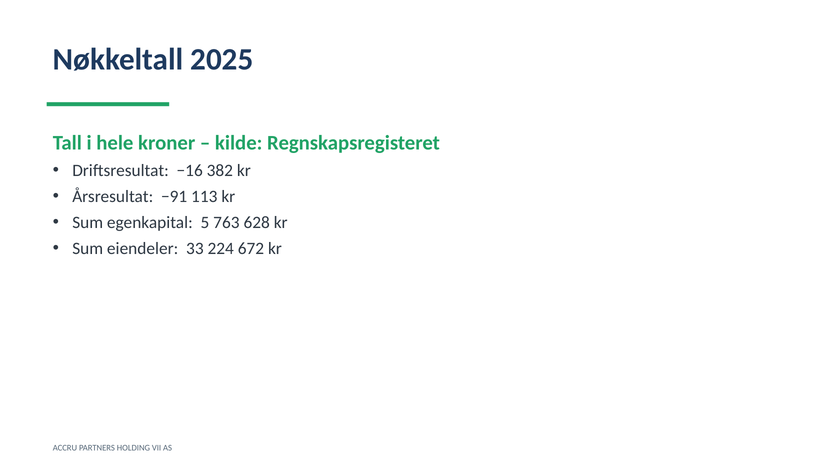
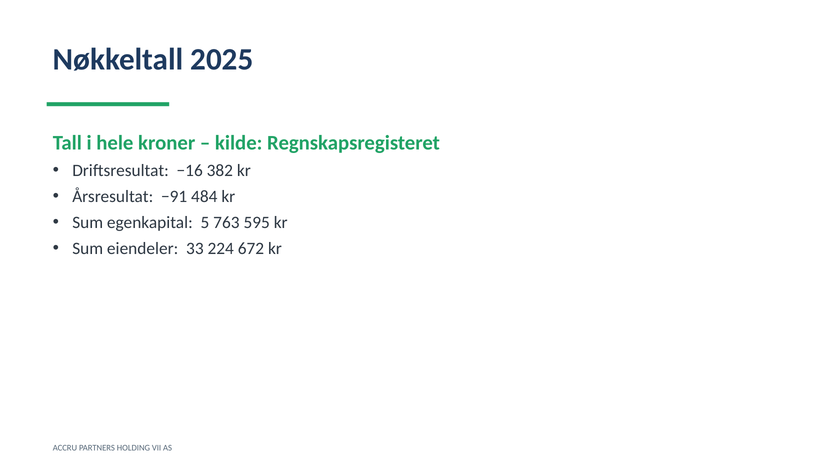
113: 113 -> 484 (204, 197)
628: 628 -> 595 (257, 223)
